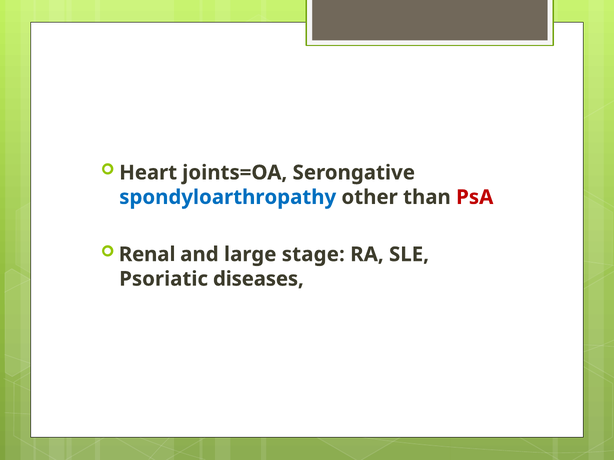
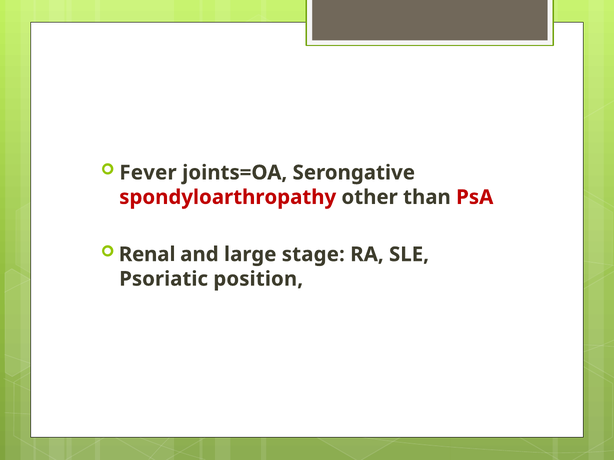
Heart: Heart -> Fever (148, 173)
spondyloarthropathy colour: blue -> red (228, 197)
diseases: diseases -> position (258, 279)
